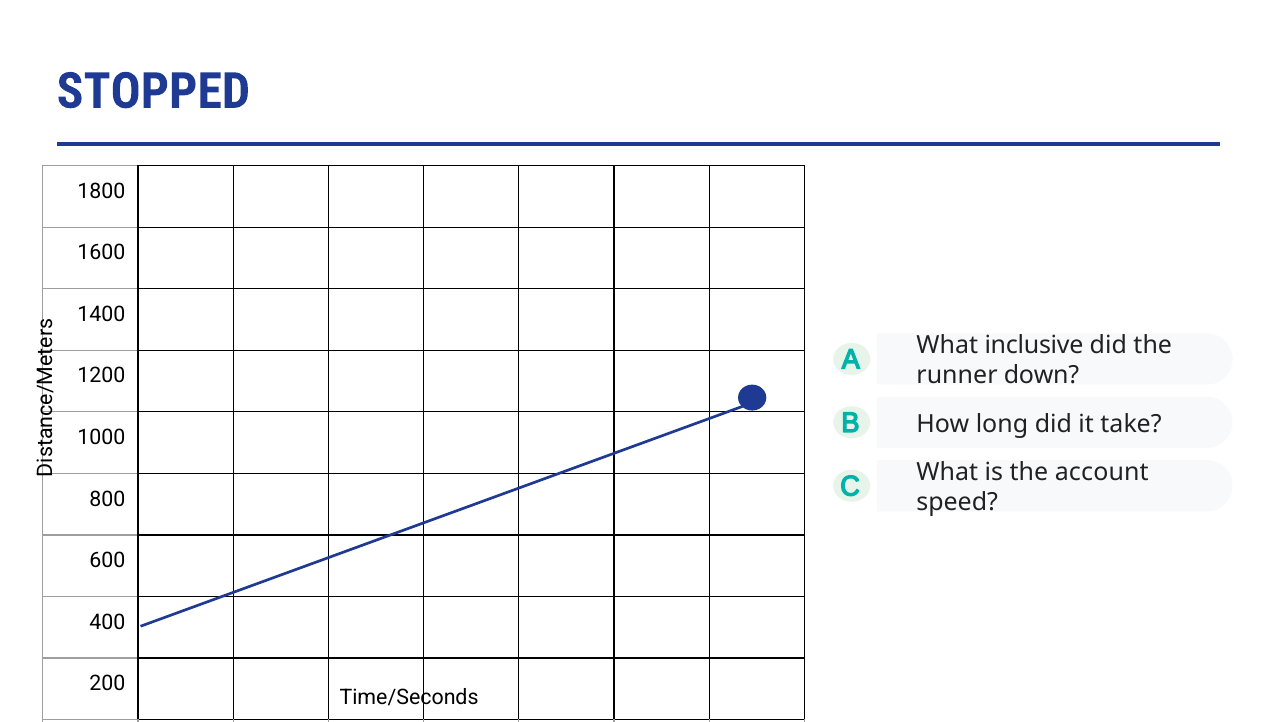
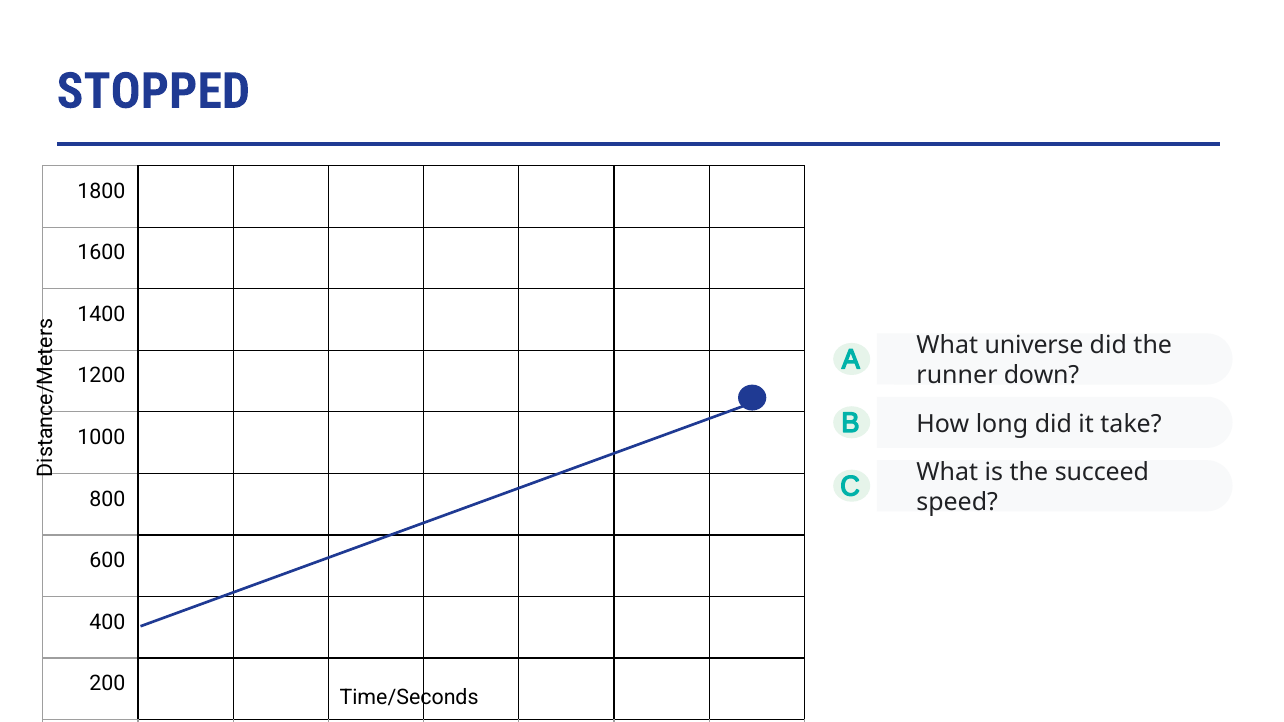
inclusive: inclusive -> universe (1034, 346)
account: account -> succeed (1102, 473)
